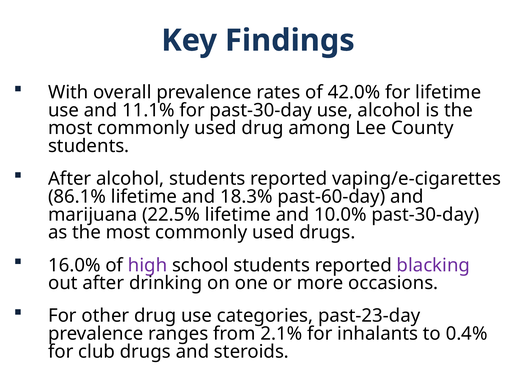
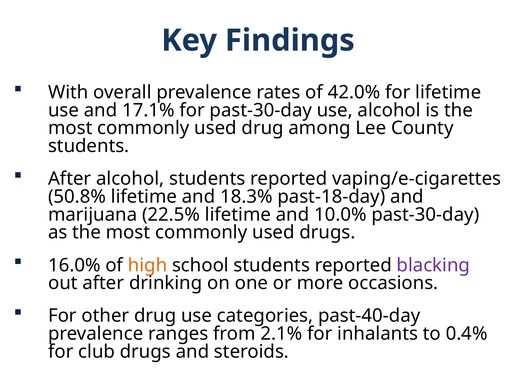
11.1%: 11.1% -> 17.1% (148, 110)
86.1%: 86.1% -> 50.8% (77, 197)
past-60-day: past-60-day -> past-18-day (331, 197)
high colour: purple -> orange (148, 265)
past-23-day: past-23-day -> past-40-day (369, 316)
